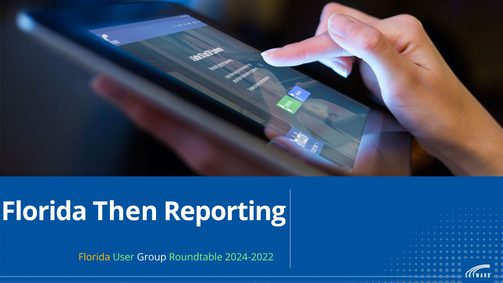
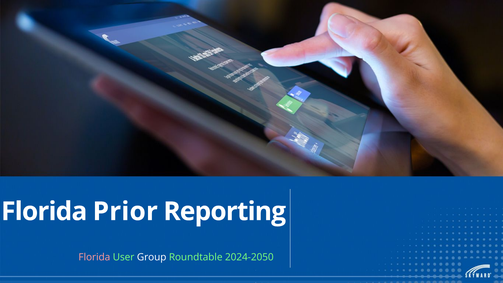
Then: Then -> Prior (125, 211)
Florida colour: yellow -> pink (94, 257)
2024-2022: 2024-2022 -> 2024-2050 (249, 257)
